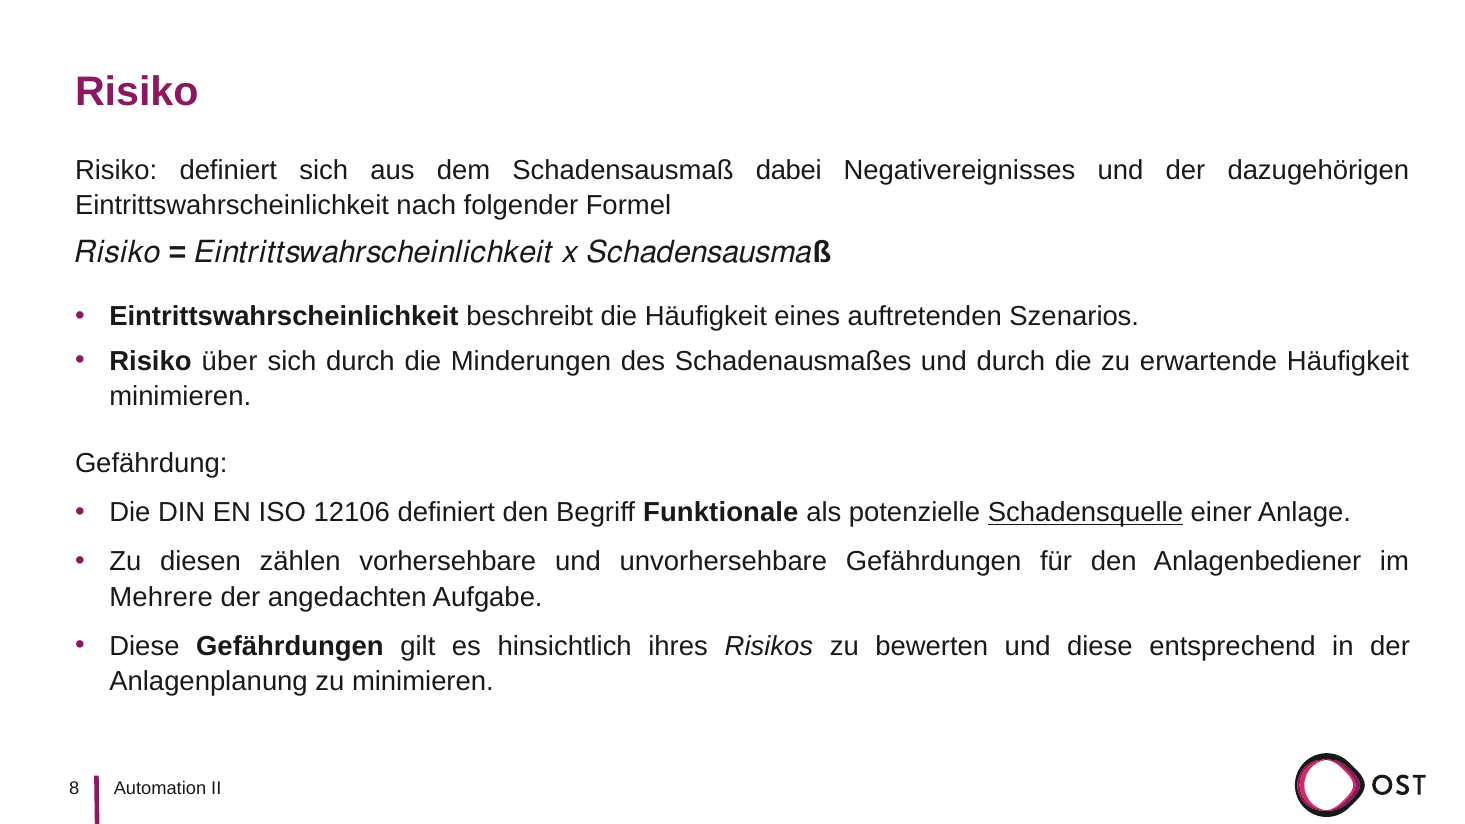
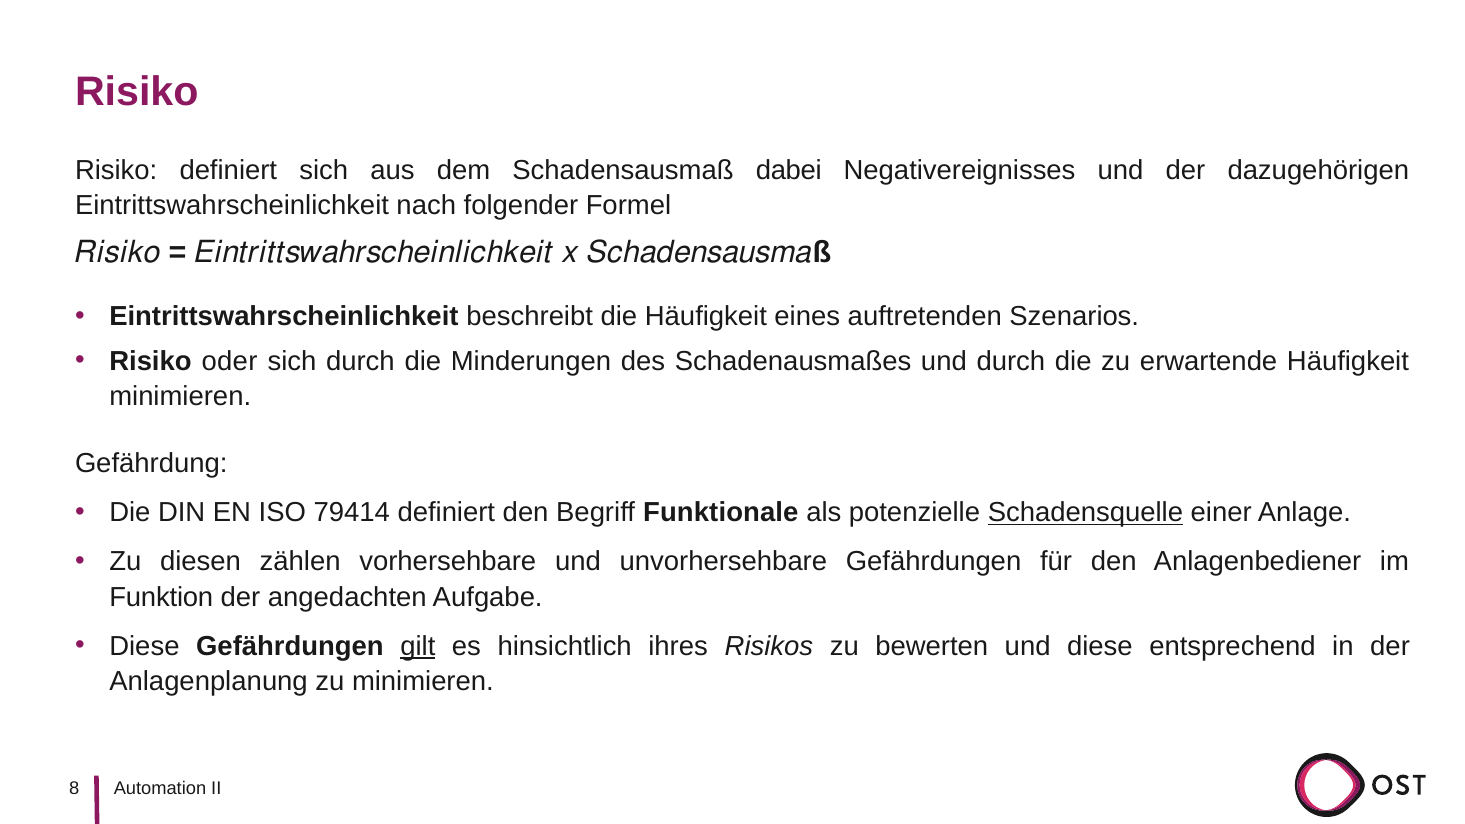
über: über -> oder (230, 361)
12106: 12106 -> 79414 (352, 513)
Mehrere: Mehrere -> Funktion (161, 597)
gilt underline: none -> present (418, 646)
